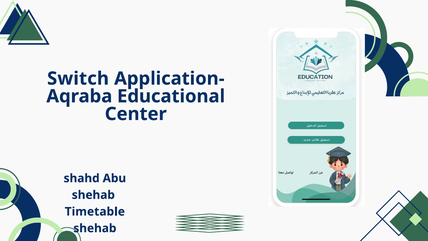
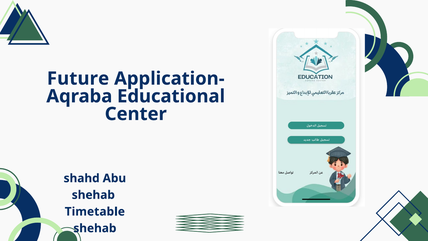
Switch: Switch -> Future (78, 78)
